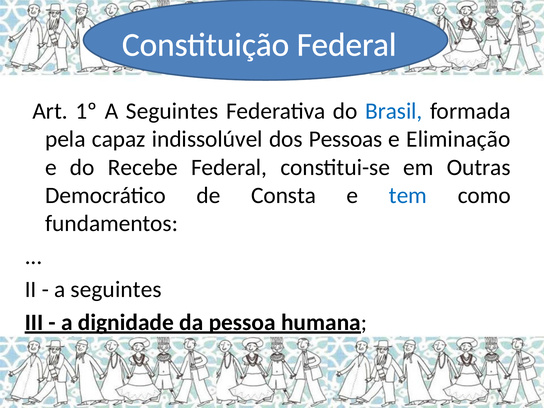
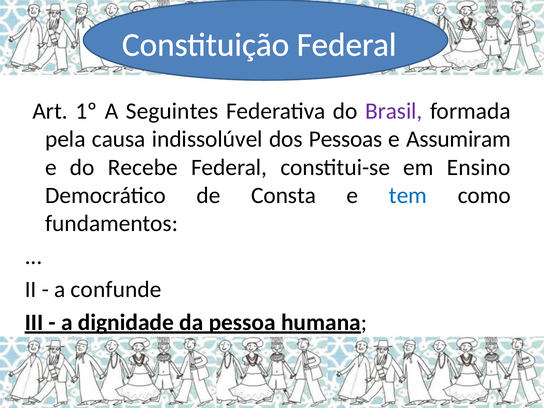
Brasil colour: blue -> purple (394, 111)
capaz: capaz -> causa (119, 139)
Eliminação: Eliminação -> Assumiram (459, 139)
Outras: Outras -> Ensino (479, 167)
seguintes: seguintes -> confunde (116, 289)
